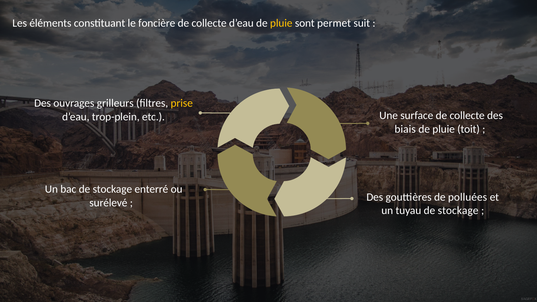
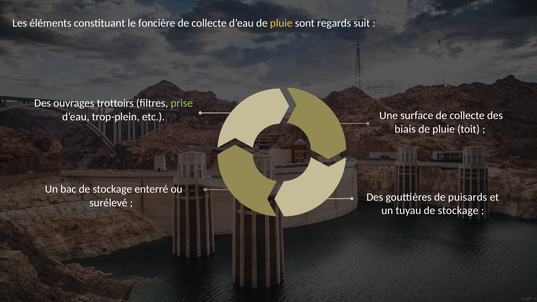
permet: permet -> regards (334, 23)
grilleurs: grilleurs -> trottoirs (115, 103)
prise colour: yellow -> light green (182, 103)
polluées: polluées -> puisards (468, 197)
